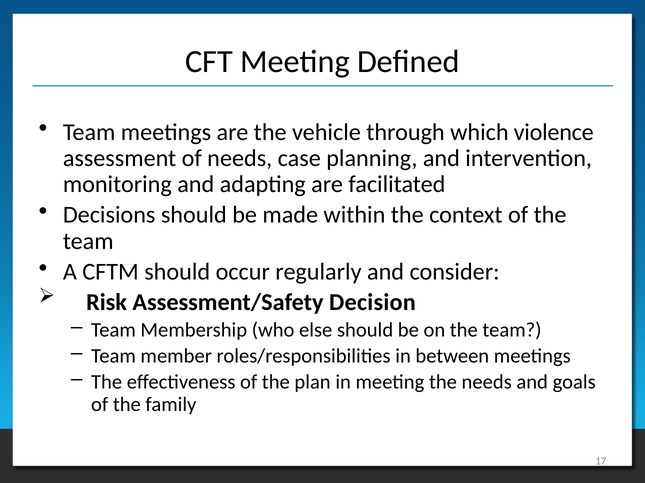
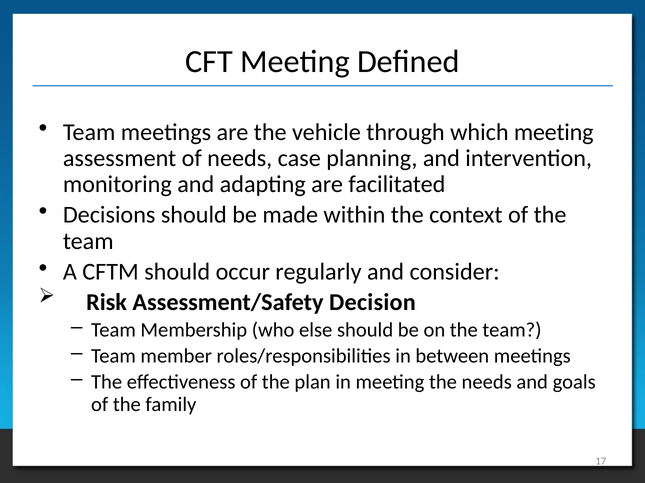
which violence: violence -> meeting (554, 132)
